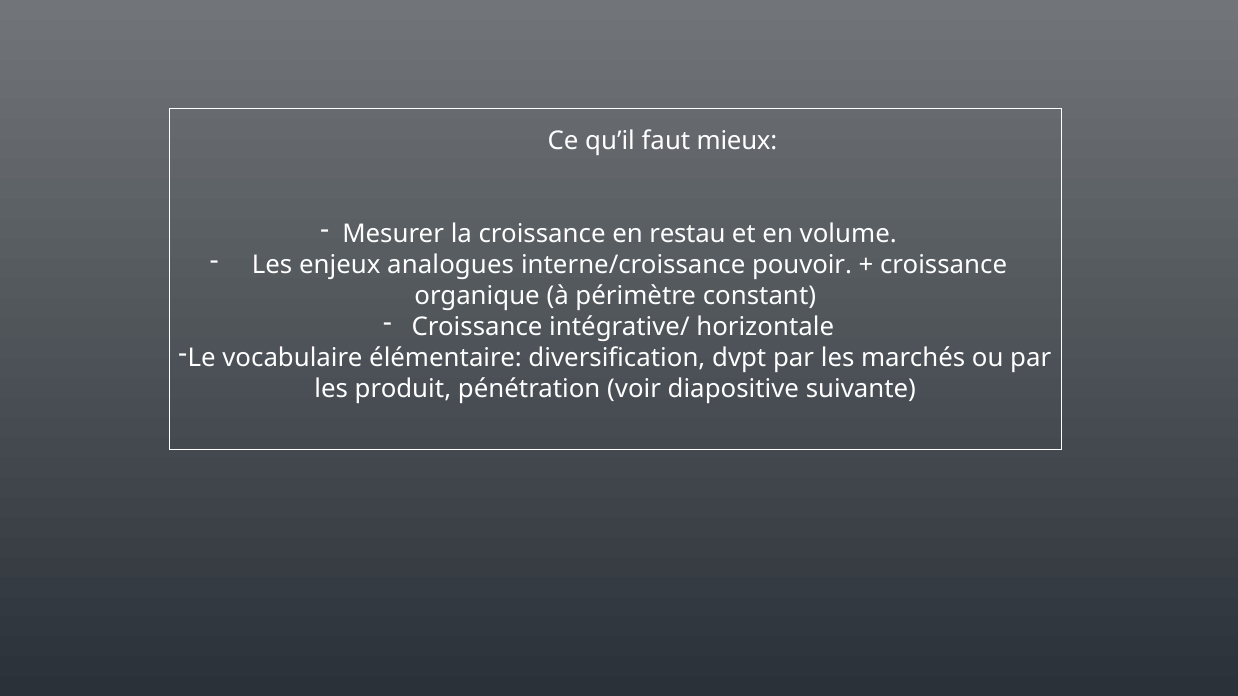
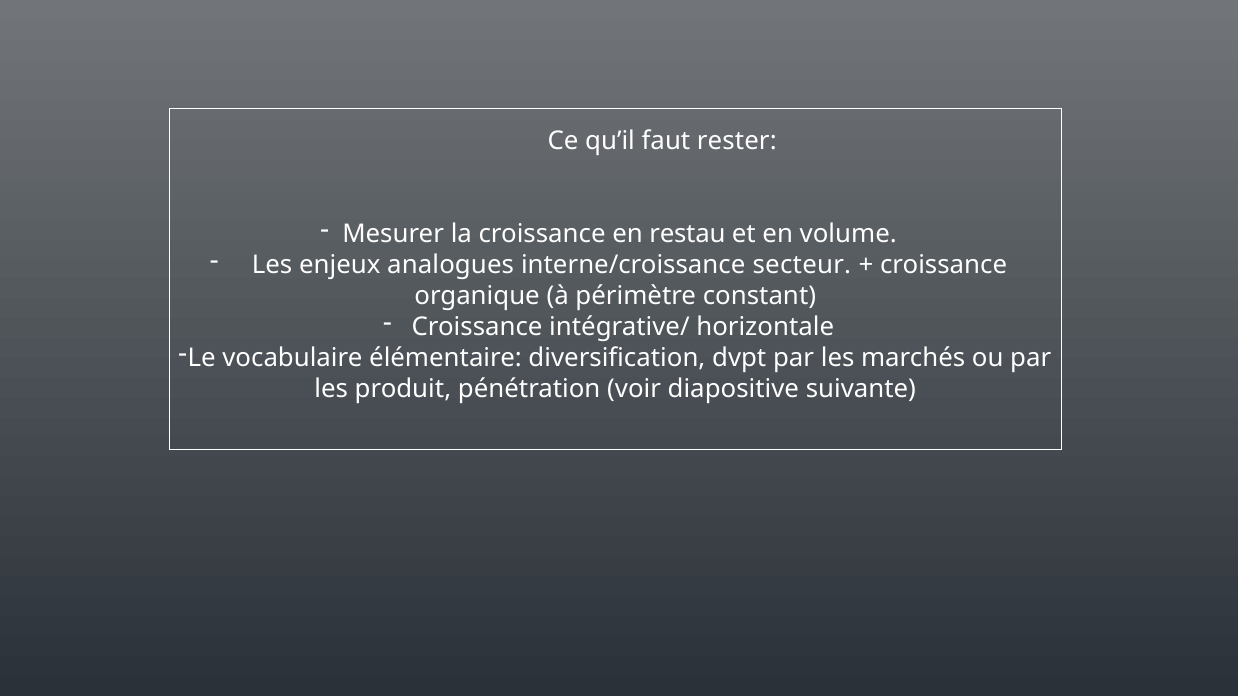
mieux: mieux -> rester (737, 141)
pouvoir: pouvoir -> secteur (802, 265)
